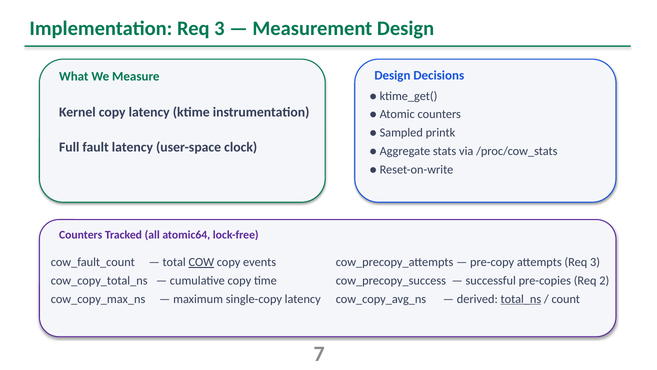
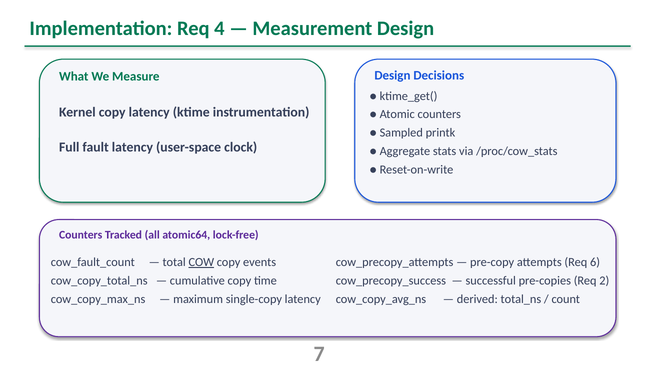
Implementation Req 3: 3 -> 4 (219, 28)
attempts Req 3: 3 -> 6 (595, 262)
total_ns underline: present -> none (521, 299)
